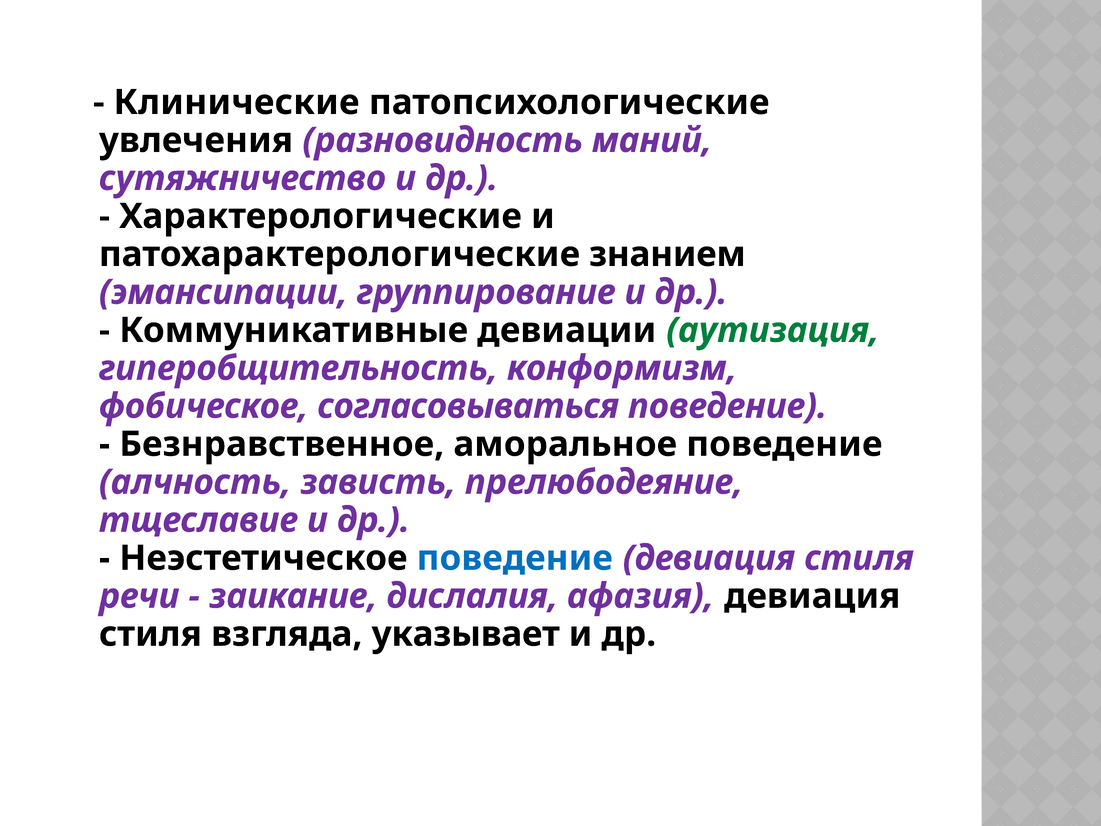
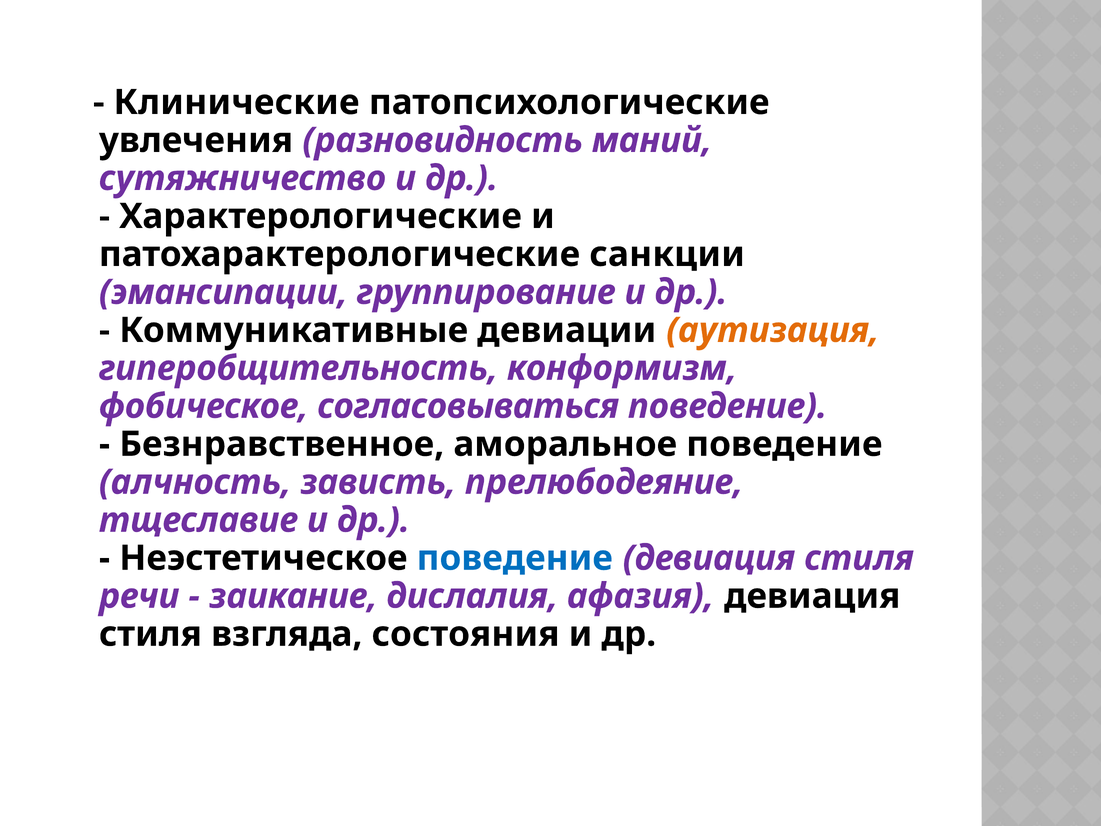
знанием: знанием -> санкции (667, 254)
аутизация colour: green -> orange (773, 330)
указывает: указывает -> состояния (466, 634)
